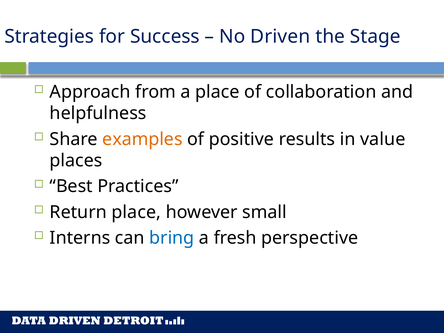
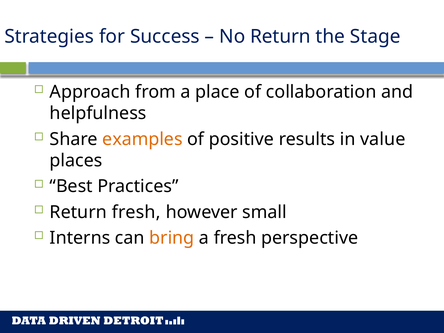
No Driven: Driven -> Return (280, 36)
Return place: place -> fresh (136, 212)
bring colour: blue -> orange (172, 238)
